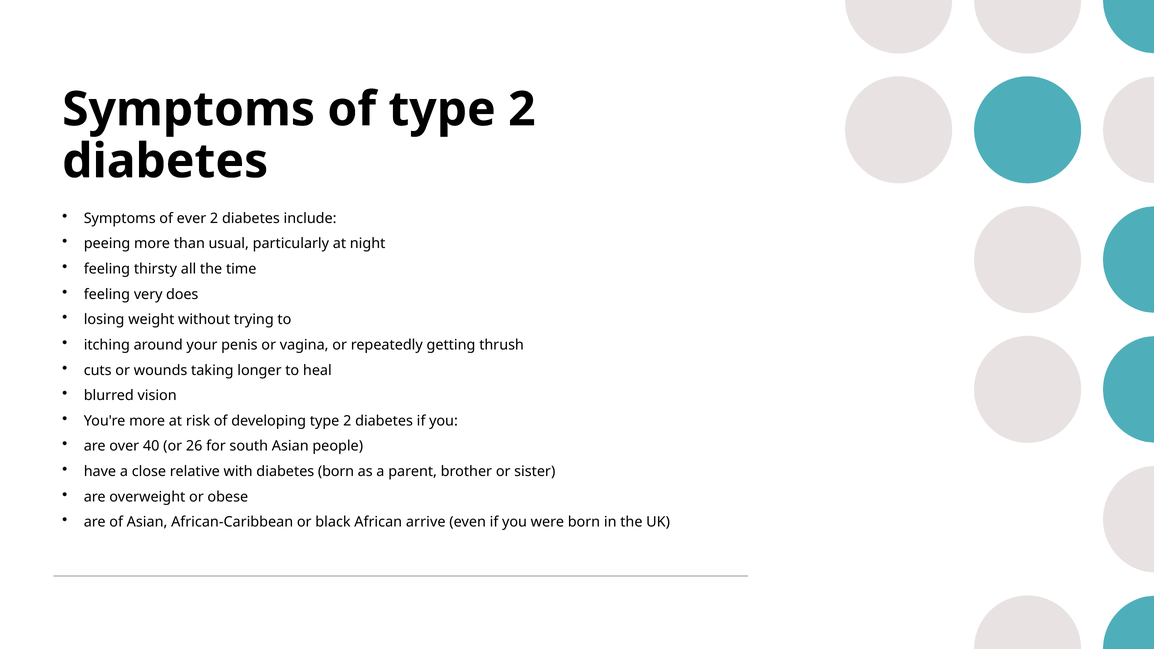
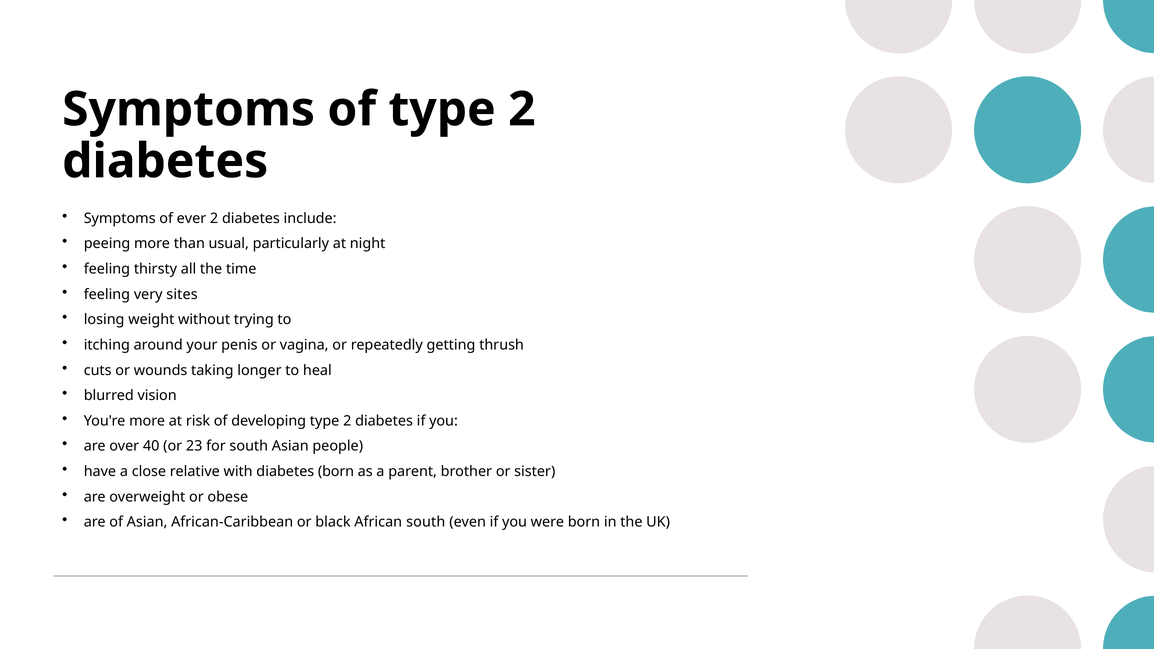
does: does -> sites (182, 294)
26: 26 -> 23 (194, 446)
African arrive: arrive -> south (426, 522)
